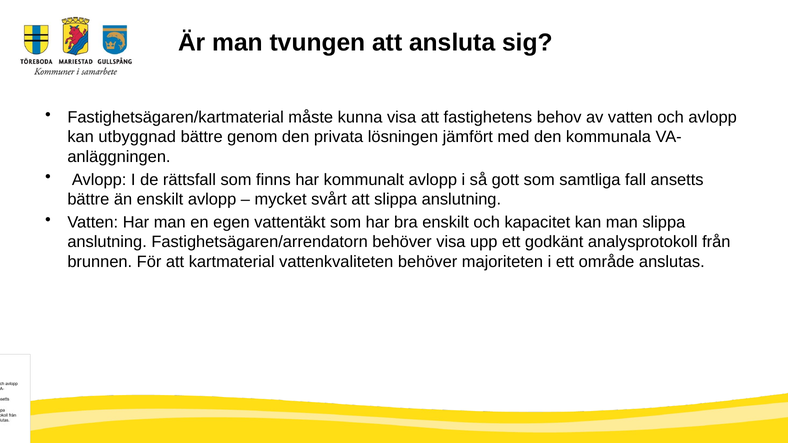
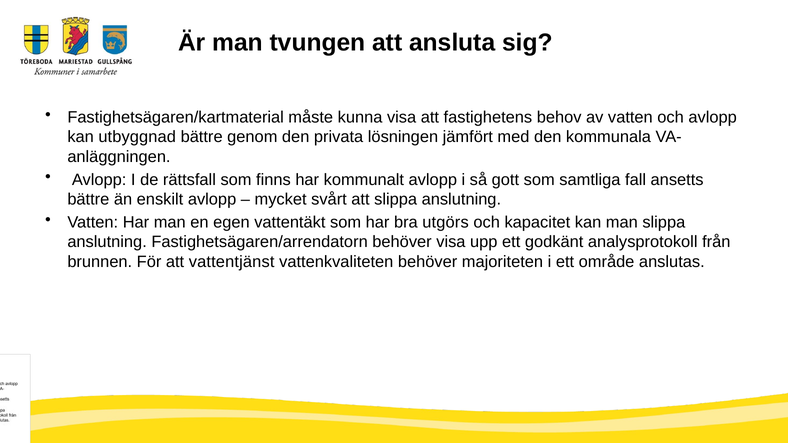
bra enskilt: enskilt -> utgörs (445, 222)
kartmaterial: kartmaterial -> vattentjänst (232, 262)
